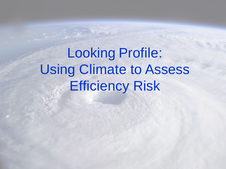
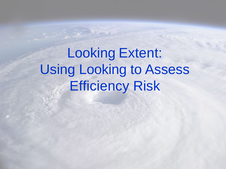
Profile: Profile -> Extent (141, 53)
Using Climate: Climate -> Looking (103, 70)
